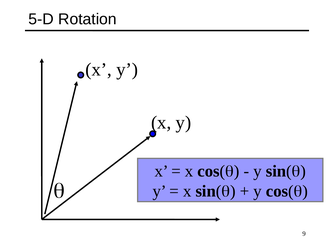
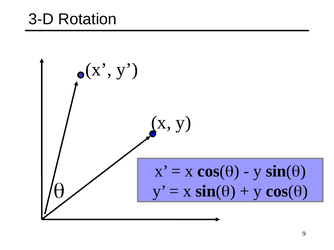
5-D: 5-D -> 3-D (41, 19)
